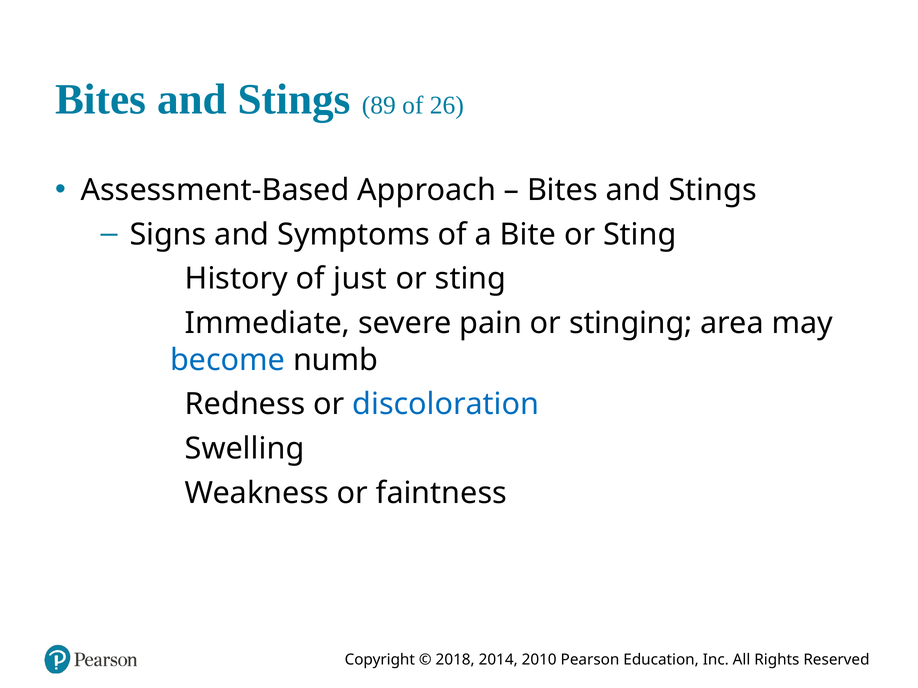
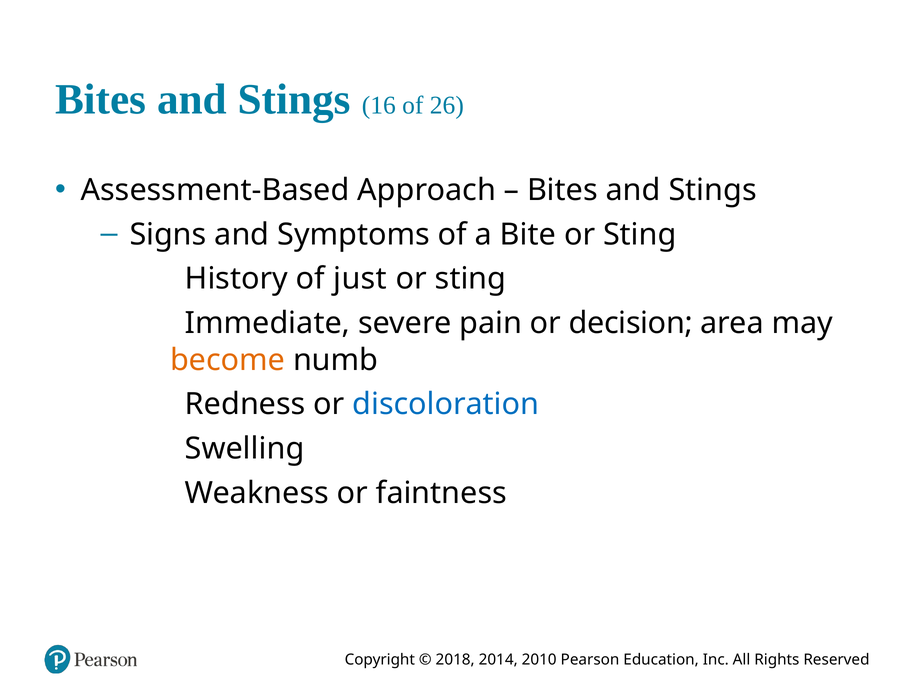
89: 89 -> 16 (379, 105)
stinging: stinging -> decision (631, 323)
become colour: blue -> orange (228, 360)
